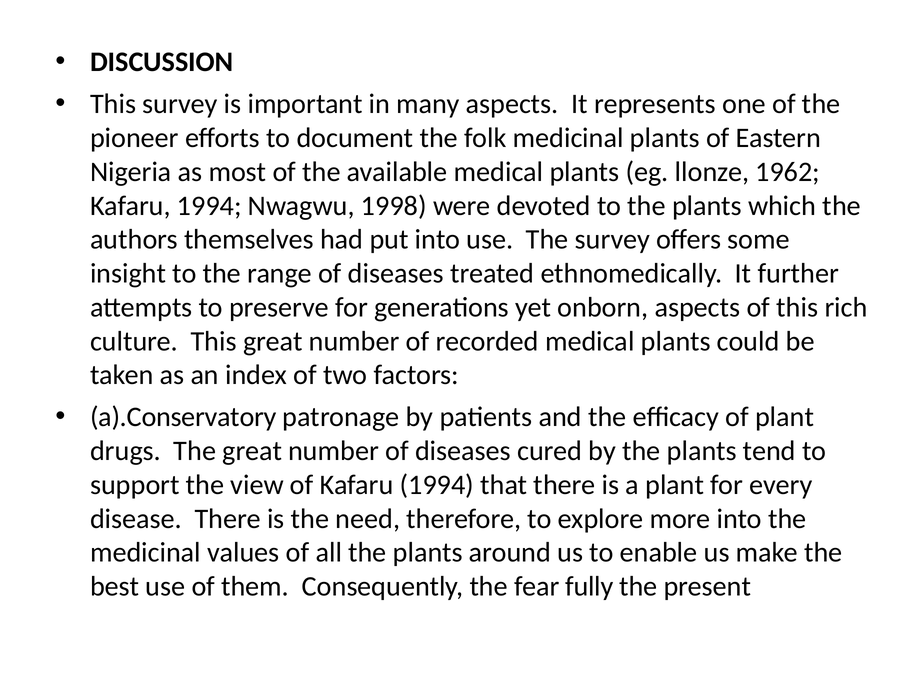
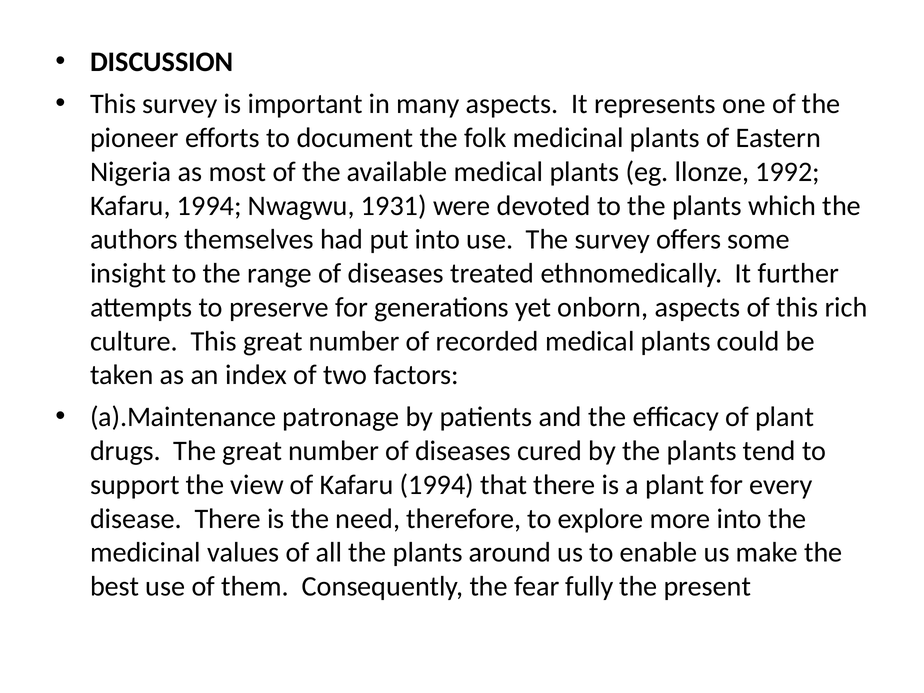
1962: 1962 -> 1992 (788, 172)
1998: 1998 -> 1931 (394, 206)
a).Conservatory: a).Conservatory -> a).Maintenance (183, 417)
